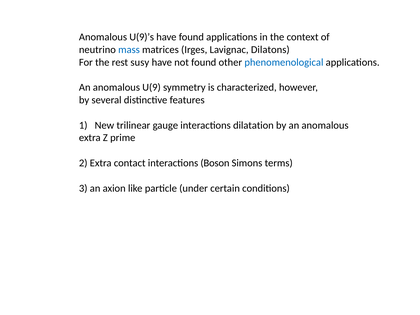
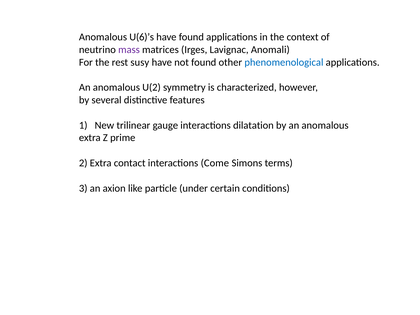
U(9)’s: U(9)’s -> U(6)’s (142, 37)
mass colour: blue -> purple (129, 50)
Dilatons: Dilatons -> Anomali (270, 50)
U(9: U(9 -> U(2 (151, 87)
Boson: Boson -> Come (215, 163)
